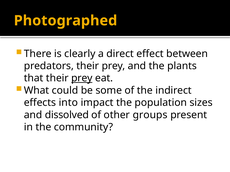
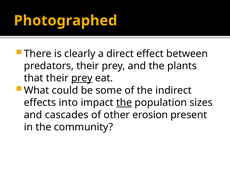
the underline: none -> present (124, 103)
dissolved: dissolved -> cascades (67, 115)
groups: groups -> erosion (150, 115)
